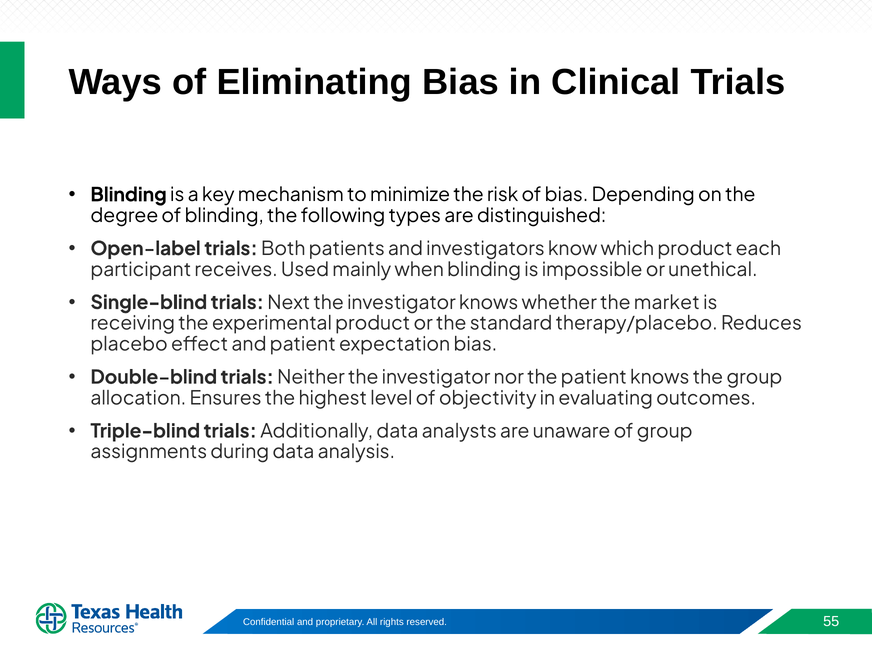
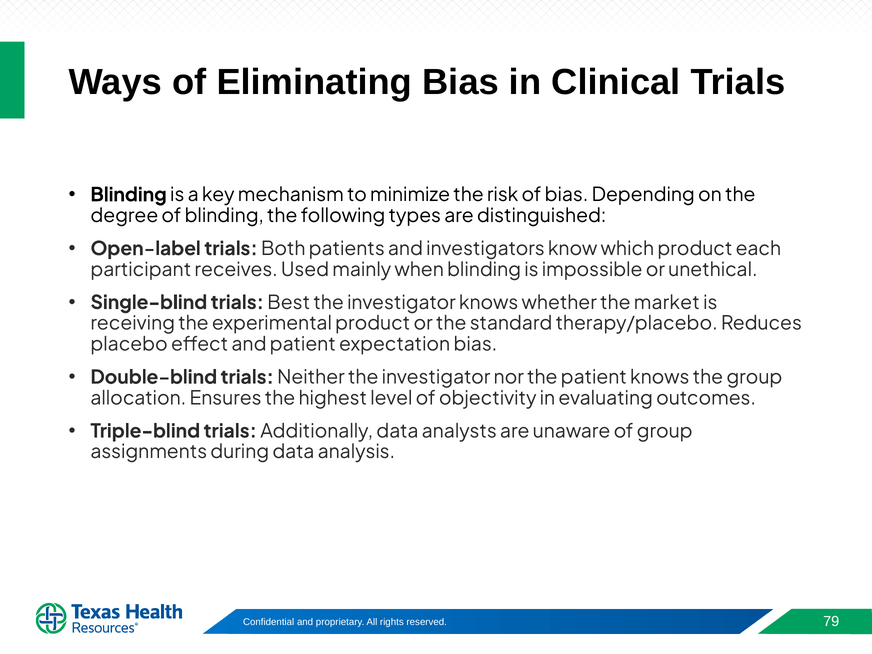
Next: Next -> Best (289, 303)
55: 55 -> 79 (831, 621)
